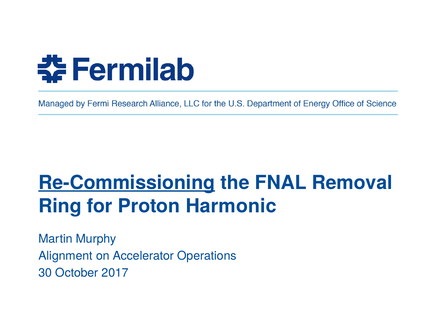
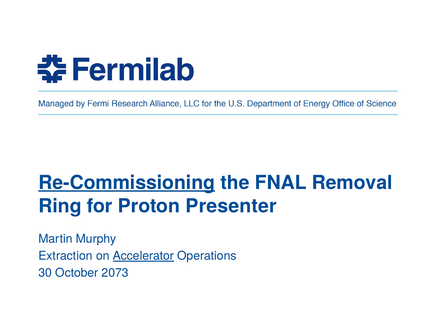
Harmonic: Harmonic -> Presenter (231, 206)
Alignment: Alignment -> Extraction (66, 256)
Accelerator underline: none -> present (143, 256)
2017: 2017 -> 2073 (115, 273)
